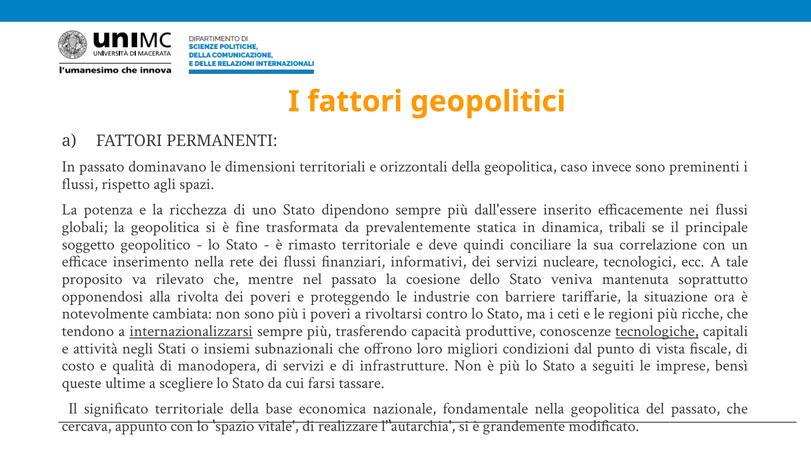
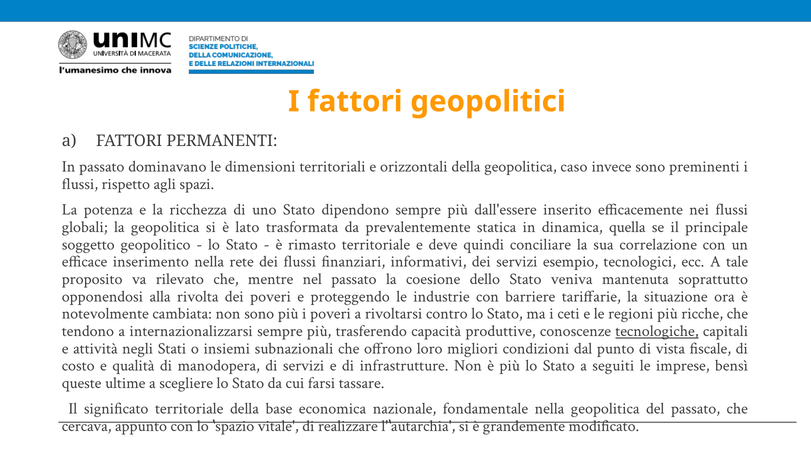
fine: fine -> lato (247, 227)
tribali: tribali -> quella (627, 227)
nucleare: nucleare -> esempio (571, 262)
internazionalizzarsi underline: present -> none (191, 331)
